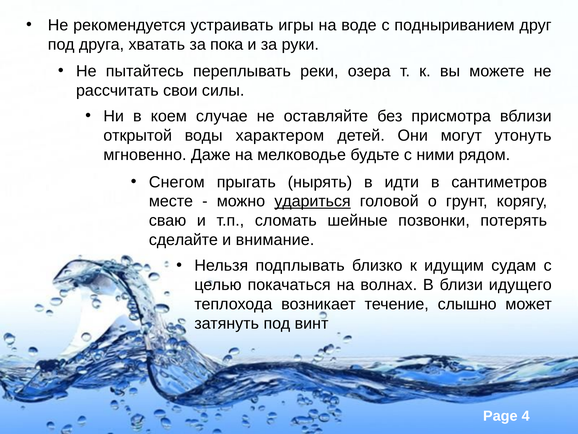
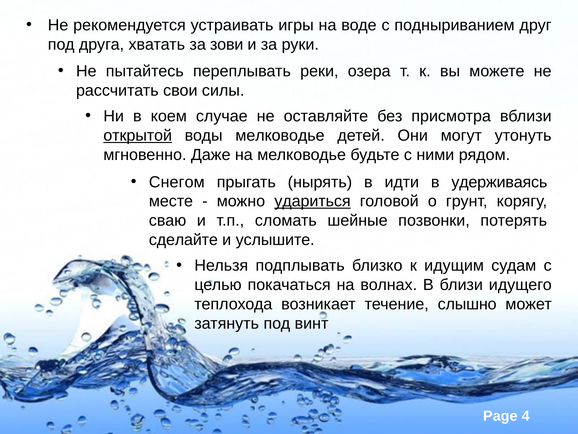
пока: пока -> зови (227, 44)
открытой underline: none -> present (138, 135)
воды характером: характером -> мелководье (280, 135)
сантиметров: сантиметров -> удерживаясь (499, 182)
внимание: внимание -> услышите (275, 240)
